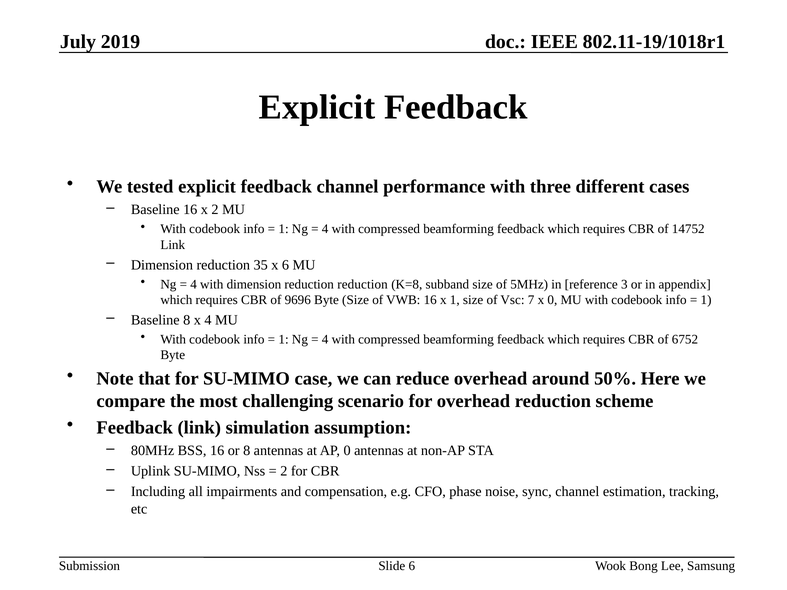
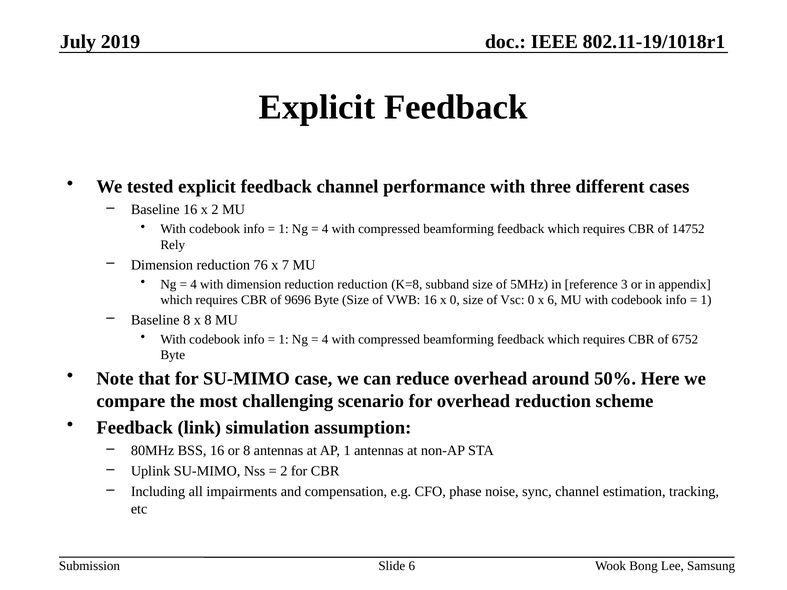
Link: Link -> Rely (173, 245)
35: 35 -> 76 (261, 265)
x 6: 6 -> 7 (285, 265)
x 1: 1 -> 0 (455, 300)
Vsc 7: 7 -> 0 (531, 300)
x 0: 0 -> 6 (552, 300)
x 4: 4 -> 8 (208, 320)
AP 0: 0 -> 1 (347, 451)
